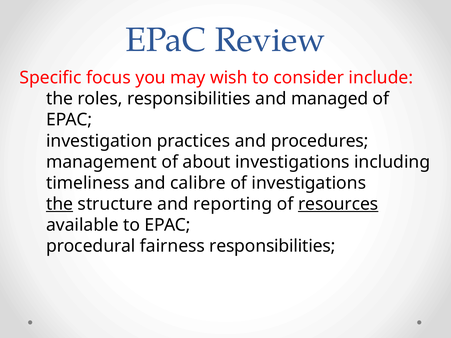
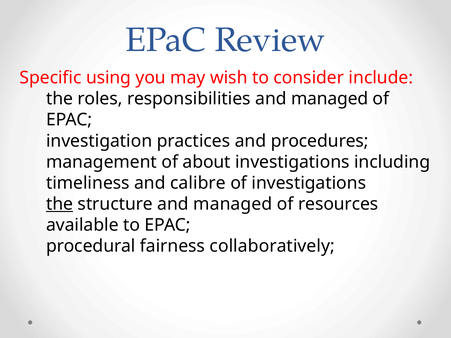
focus: focus -> using (109, 78)
structure and reporting: reporting -> managed (233, 204)
resources underline: present -> none (338, 204)
fairness responsibilities: responsibilities -> collaboratively (272, 246)
